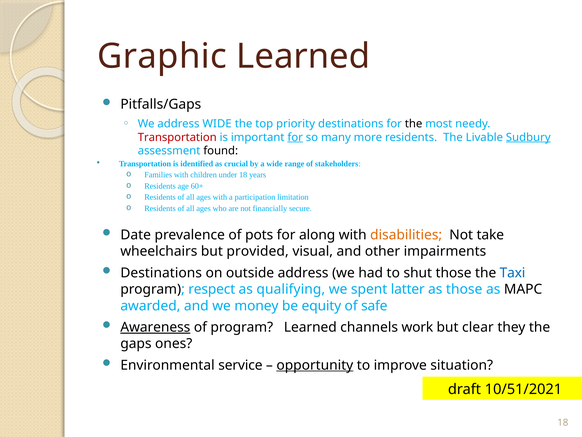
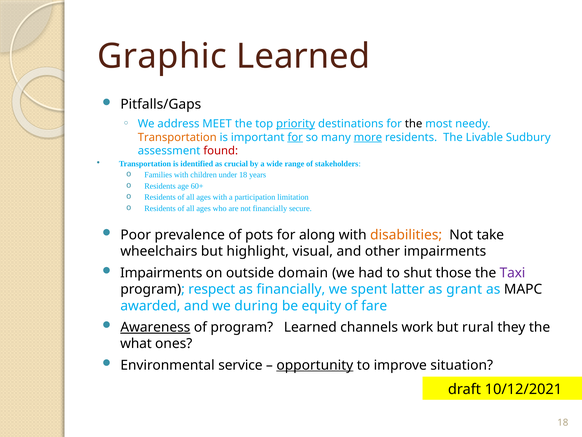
address WIDE: WIDE -> MEET (217, 124)
priority underline: none -> present (296, 124)
Transportation colour: red -> orange (177, 137)
more underline: none -> present (368, 137)
Sudbury underline: present -> none (528, 137)
found colour: black -> red (221, 151)
Date: Date -> Poor (136, 235)
provided: provided -> highlight (258, 251)
Destinations: Destinations -> Impairments (161, 273)
outside address: address -> domain (303, 273)
Taxi colour: blue -> purple (512, 273)
as qualifying: qualifying -> financially (291, 289)
as those: those -> grant (464, 289)
money: money -> during (256, 306)
safe: safe -> fare (374, 306)
clear: clear -> rural (478, 327)
gaps: gaps -> what (136, 343)
10/51/2021: 10/51/2021 -> 10/12/2021 (523, 389)
